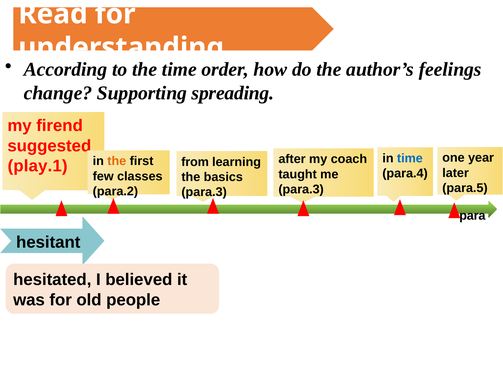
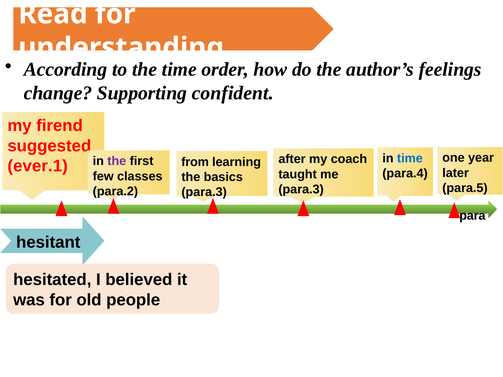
spreading: spreading -> confident (233, 93)
play.1: play.1 -> ever.1 (38, 166)
the colour: orange -> purple (117, 161)
